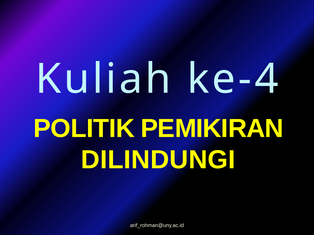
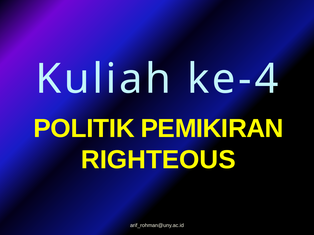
DILINDUNGI: DILINDUNGI -> RIGHTEOUS (158, 160)
